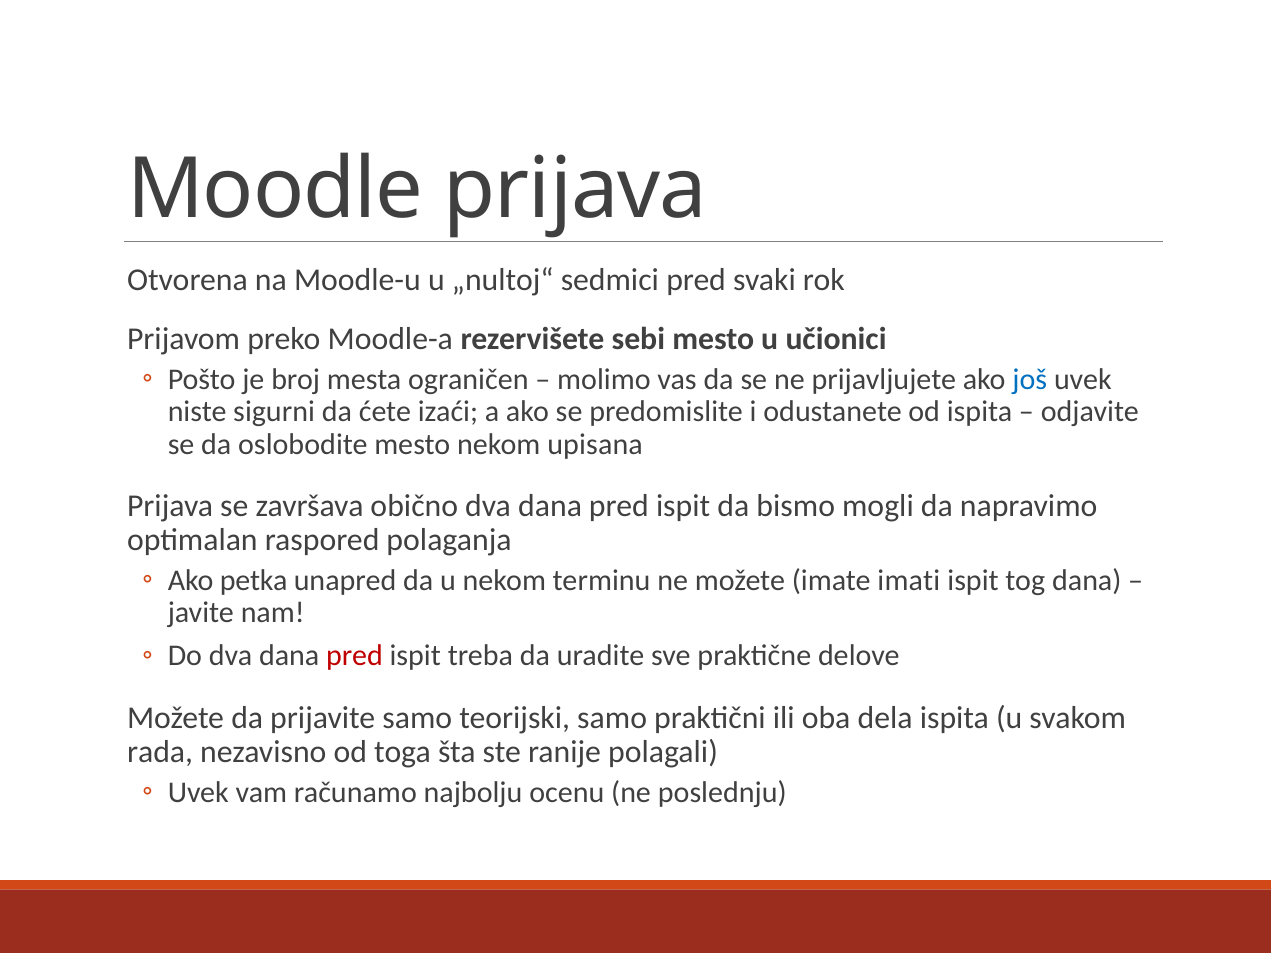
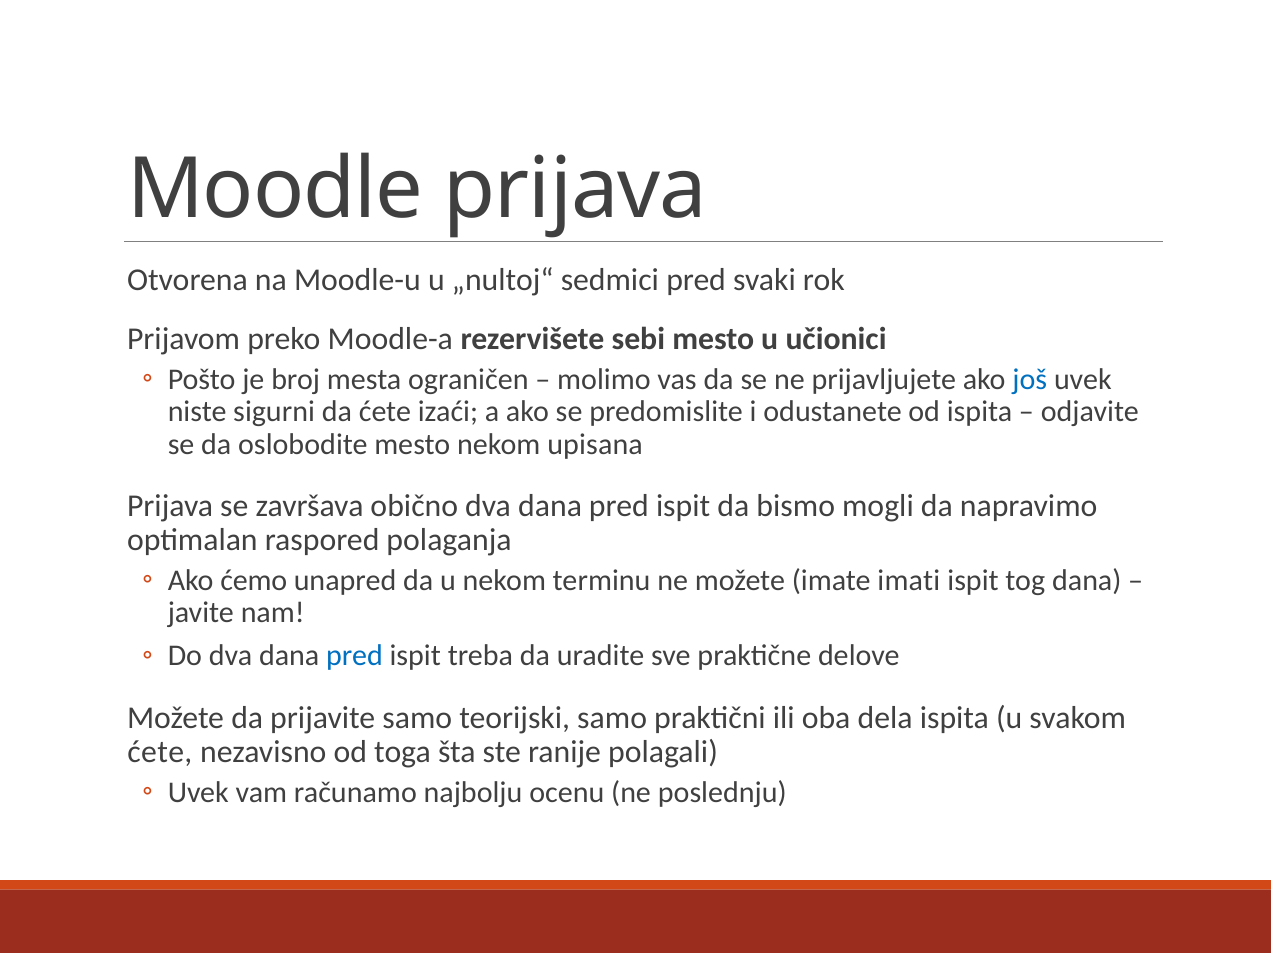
petka: petka -> ćemo (254, 581)
pred colour: red -> blue (355, 656)
rada: rada -> ćete (160, 752)
